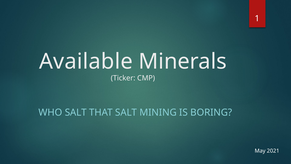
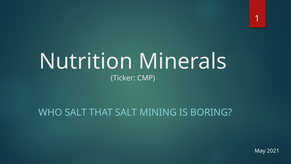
Available: Available -> Nutrition (86, 61)
